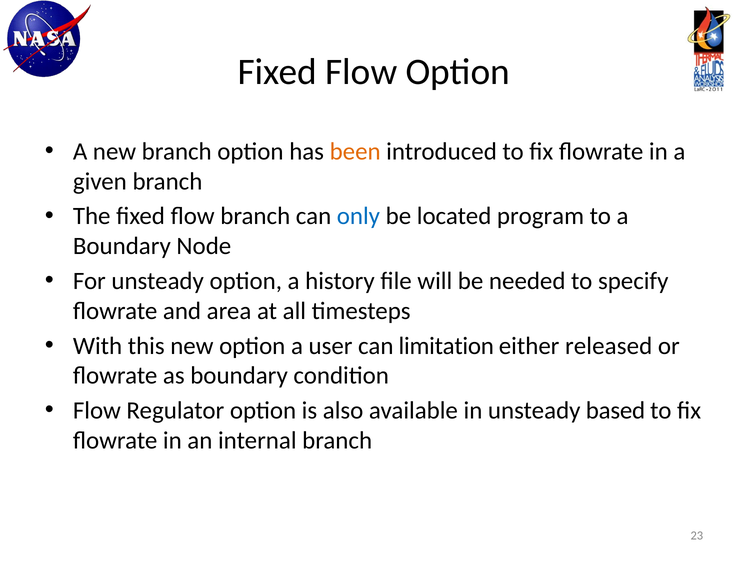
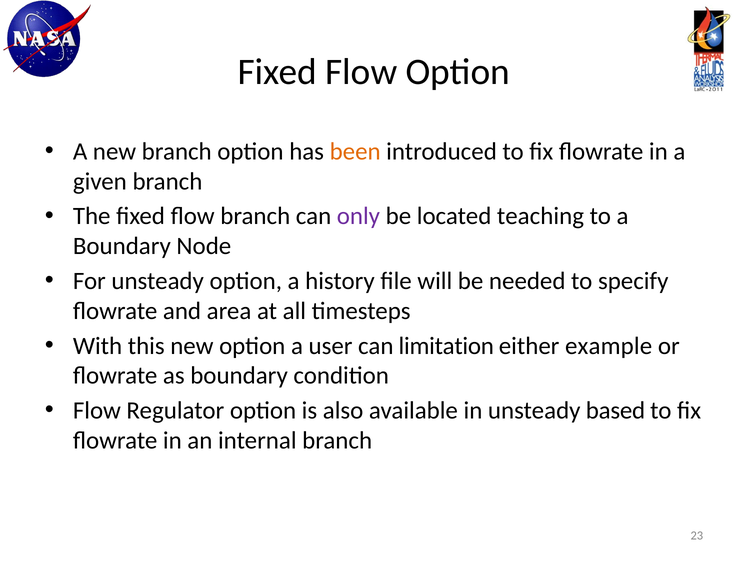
only colour: blue -> purple (358, 216)
program: program -> teaching (540, 216)
released: released -> example (609, 346)
